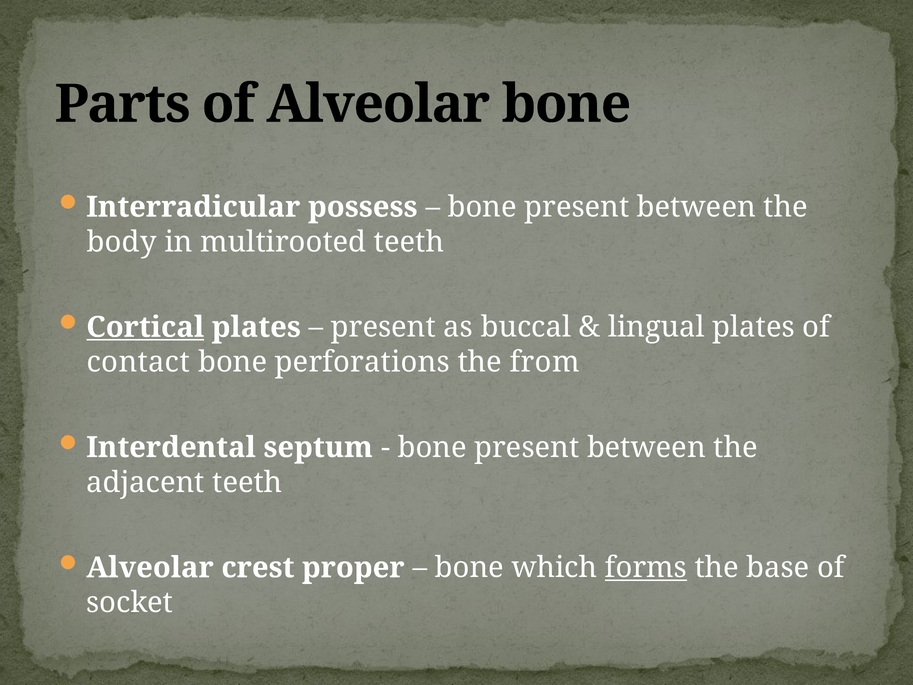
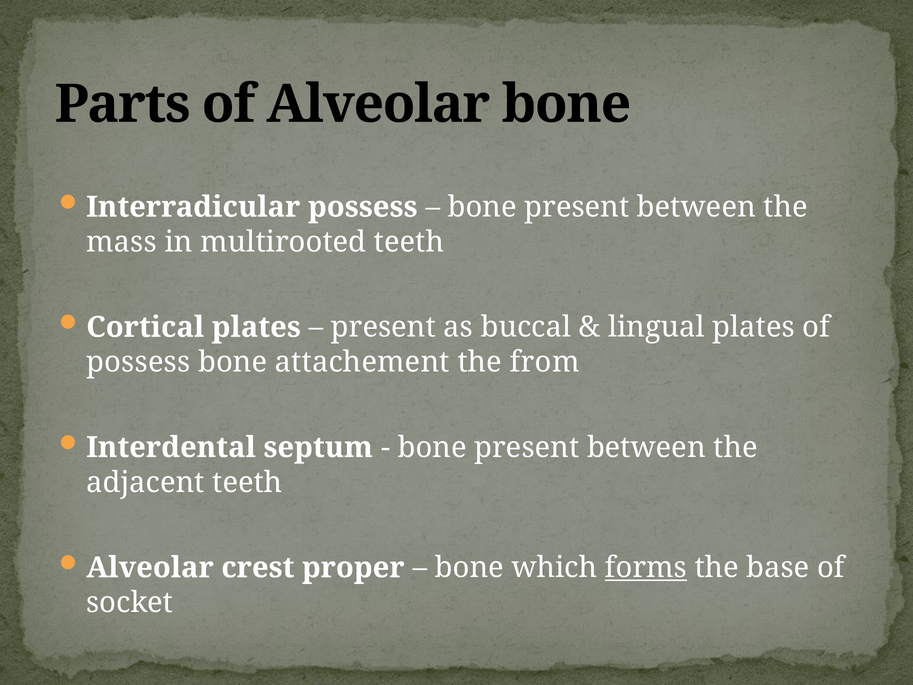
body: body -> mass (122, 242)
Cortical underline: present -> none (145, 327)
contact: contact -> possess (138, 362)
perforations: perforations -> attachement (362, 362)
